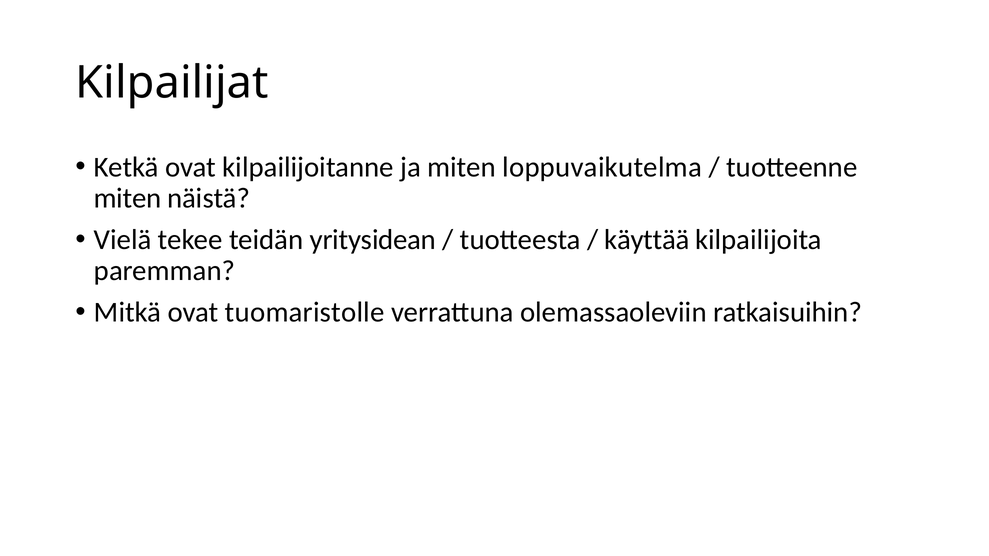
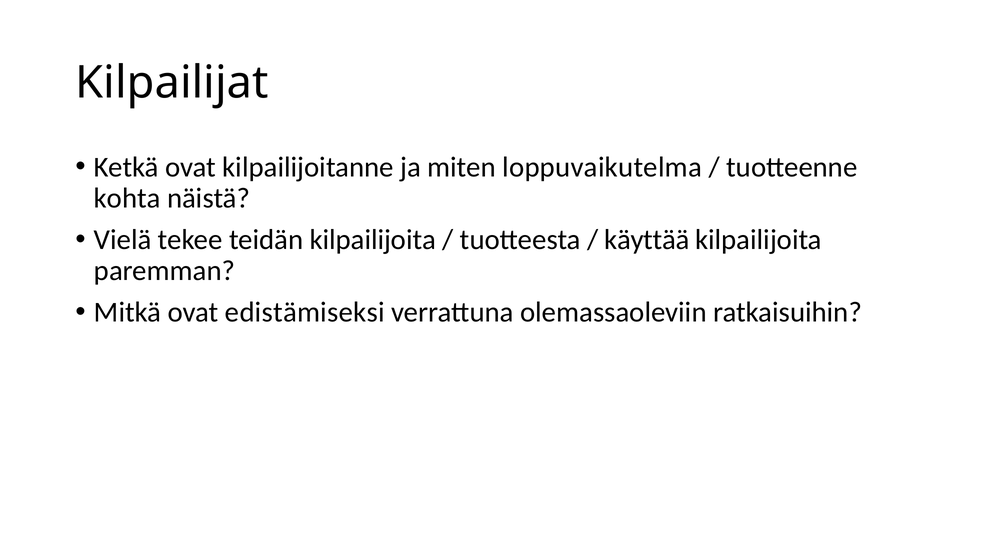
miten: miten -> kohta (127, 198)
teidän yritysidean: yritysidean -> kilpailijoita (373, 240)
tuomaristolle: tuomaristolle -> edistämiseksi (305, 312)
